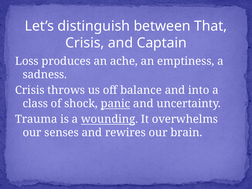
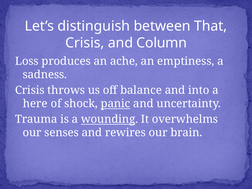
Captain: Captain -> Column (162, 43)
class: class -> here (35, 104)
